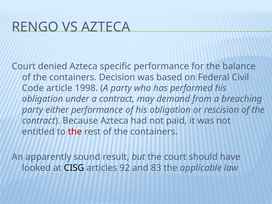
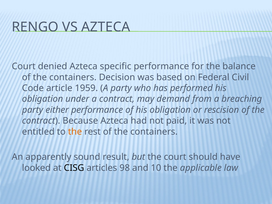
1998: 1998 -> 1959 (86, 88)
the colour: red -> orange (75, 132)
92: 92 -> 98 (125, 168)
83: 83 -> 10 (156, 168)
